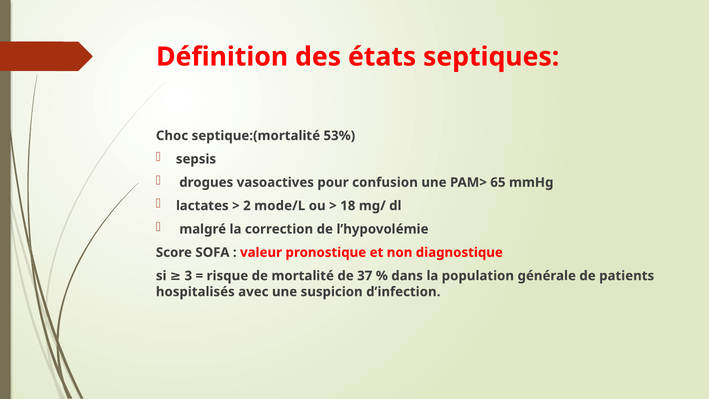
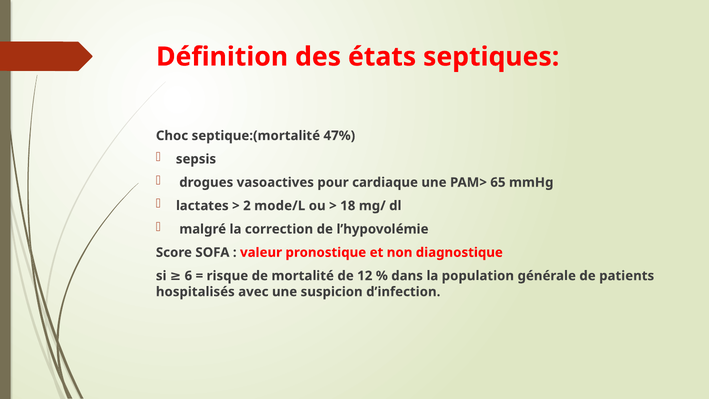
53%: 53% -> 47% (339, 136)
confusion: confusion -> cardiaque (385, 182)
3: 3 -> 6 (188, 276)
37: 37 -> 12 (365, 276)
